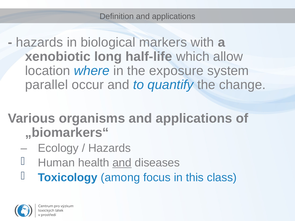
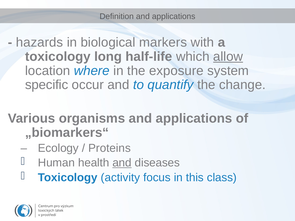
xenobiotic: xenobiotic -> toxicology (58, 57)
allow underline: none -> present (228, 57)
parallel: parallel -> specific (47, 85)
Hazards: Hazards -> Proteins (109, 148)
among: among -> activity (120, 178)
